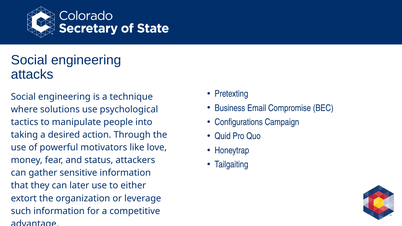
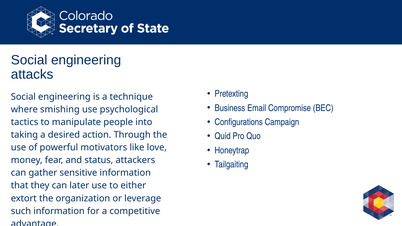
solutions: solutions -> smishing (60, 110)
